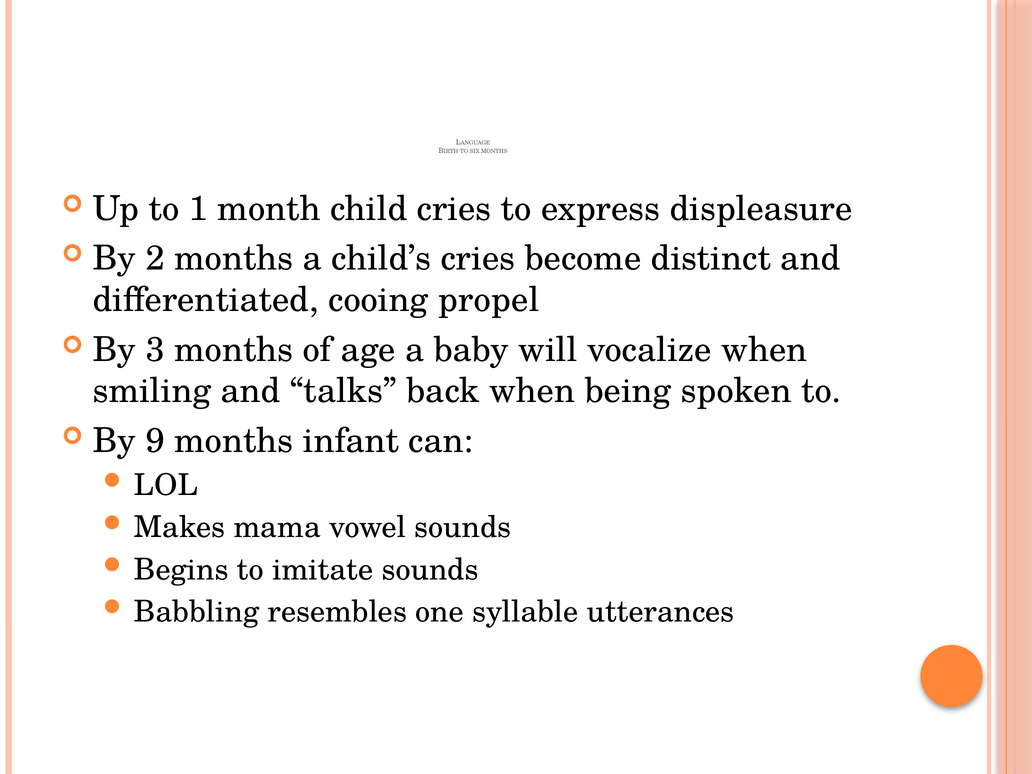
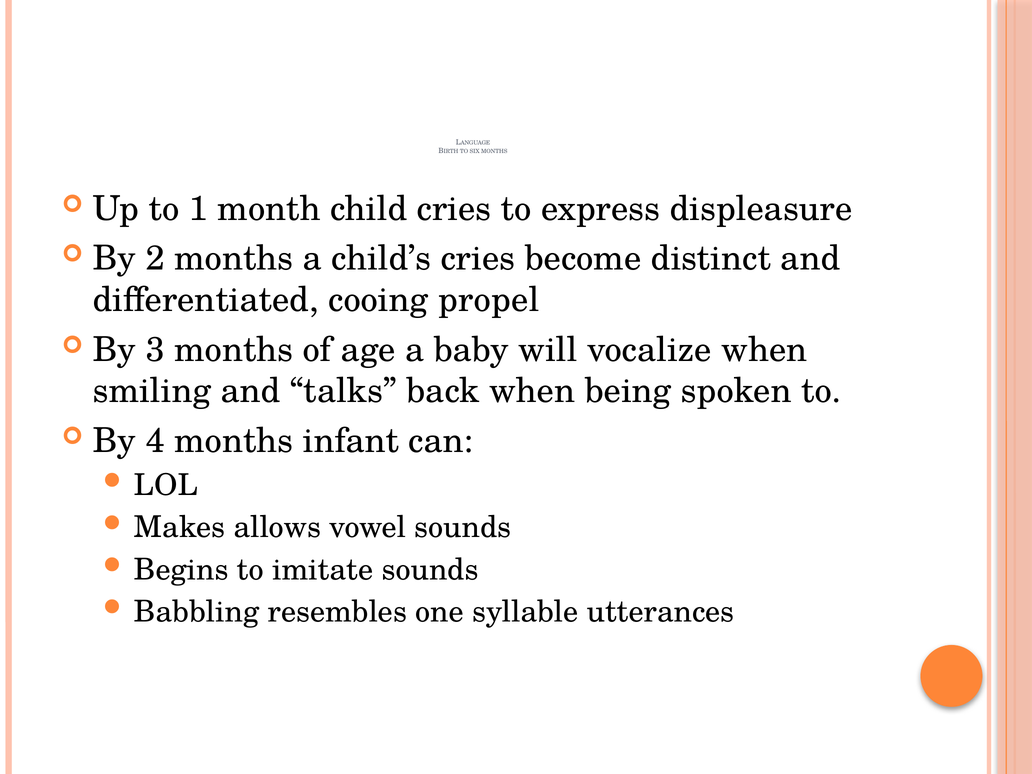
9: 9 -> 4 (155, 441)
mama: mama -> allows (277, 528)
